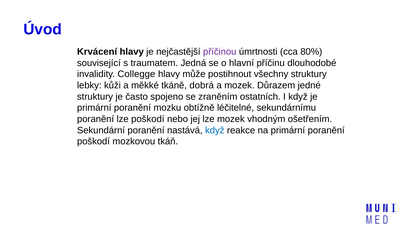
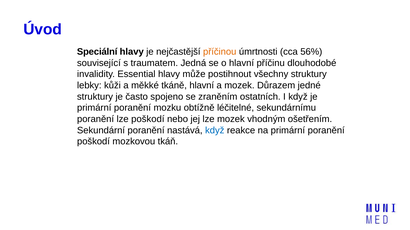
Krvácení: Krvácení -> Speciální (97, 52)
příčinou colour: purple -> orange (220, 52)
80%: 80% -> 56% (311, 52)
Collegge: Collegge -> Essential (136, 74)
tkáně dobrá: dobrá -> hlavní (202, 86)
